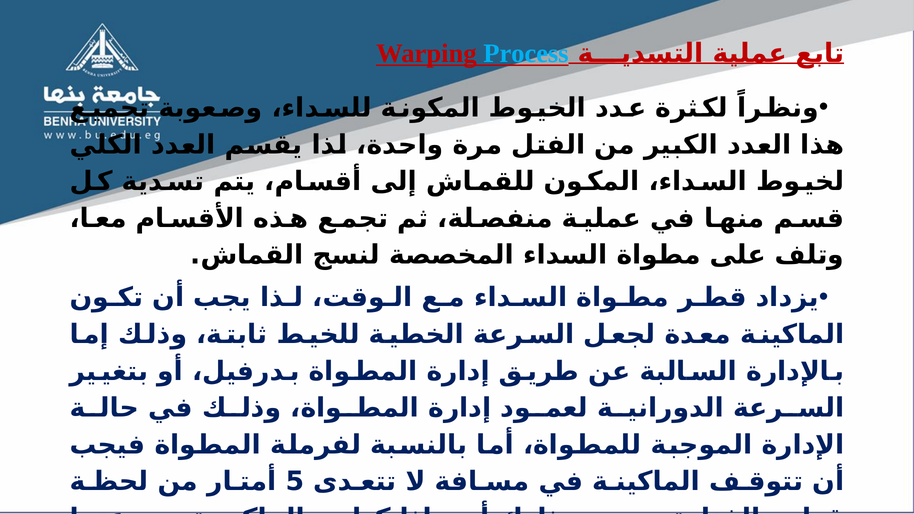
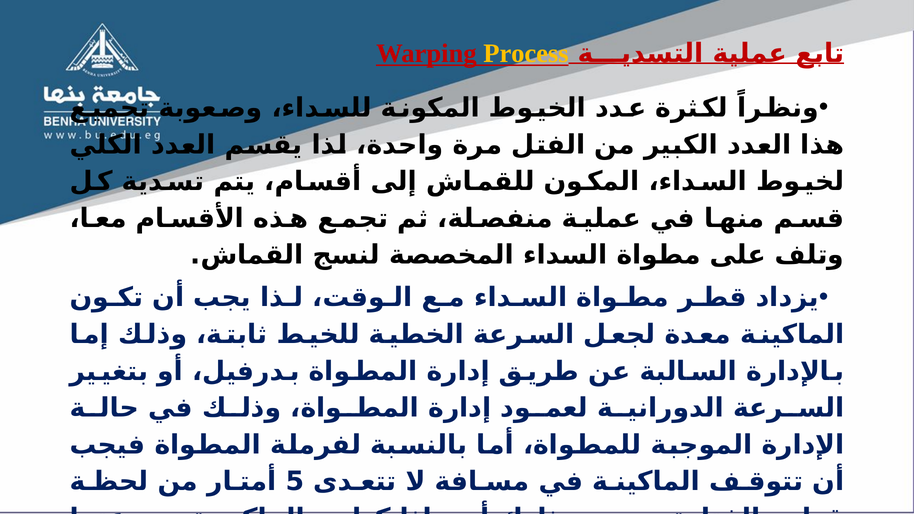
Process colour: light blue -> yellow (526, 53)
